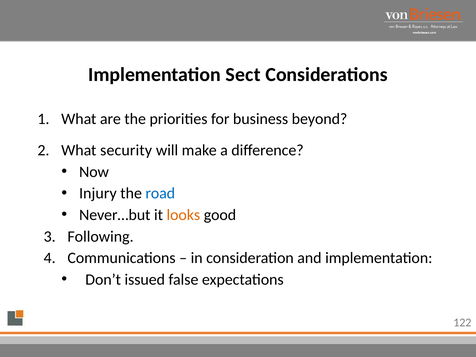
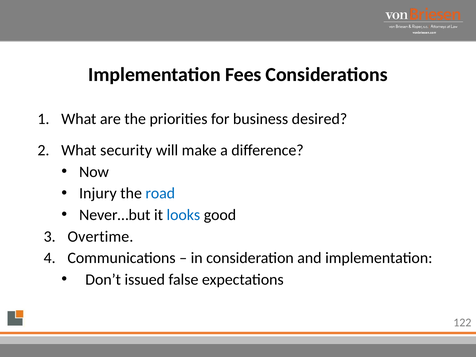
Sect: Sect -> Fees (243, 75)
beyond: beyond -> desired (320, 119)
looks colour: orange -> blue (183, 215)
Following: Following -> Overtime (100, 236)
